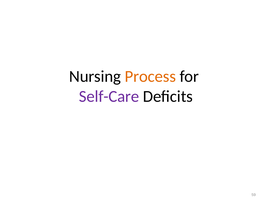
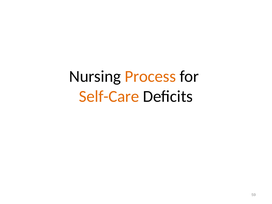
Self-Care colour: purple -> orange (109, 96)
